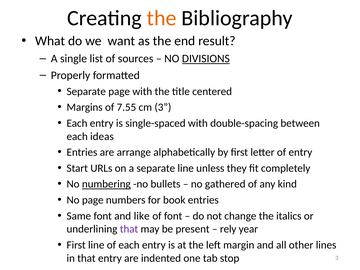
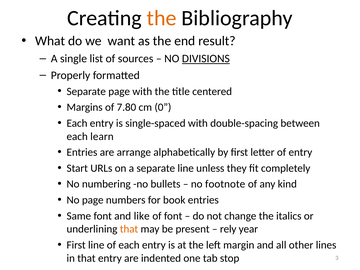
7.55: 7.55 -> 7.80 (126, 107)
cm 3: 3 -> 0 (163, 107)
ideas: ideas -> learn (102, 136)
numbering underline: present -> none (106, 184)
gathered: gathered -> footnote (225, 184)
that colour: purple -> orange (129, 229)
